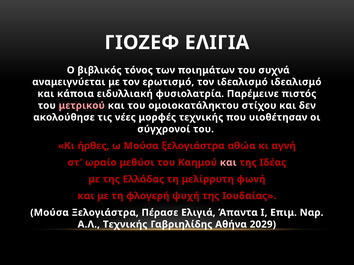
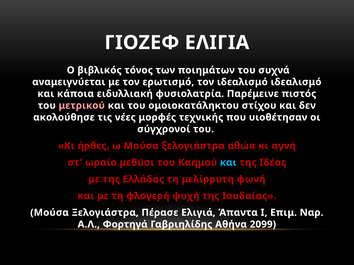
και colour: pink -> light blue (228, 163)
Α.Λ Τεχνικής: Τεχνικής -> Φορτηγά (125, 225)
2029: 2029 -> 2099 (263, 225)
